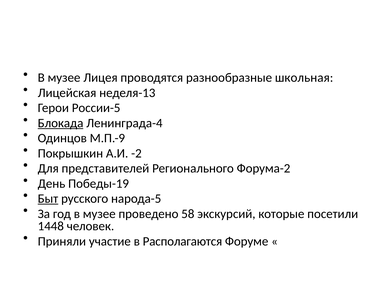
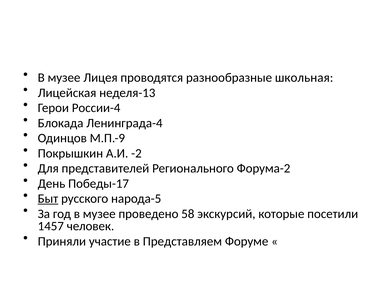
России-5: России-5 -> России-4 (96, 108)
Блокада underline: present -> none (61, 123)
Победы-19: Победы-19 -> Победы-17 (99, 184)
1448: 1448 -> 1457 (51, 226)
Располагаются: Располагаются -> Представляем (182, 241)
